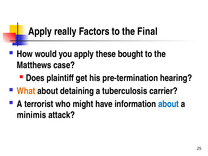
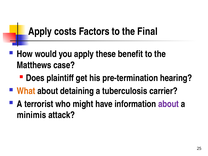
really: really -> costs (65, 32)
bought: bought -> benefit (130, 54)
about colour: blue -> purple (169, 104)
